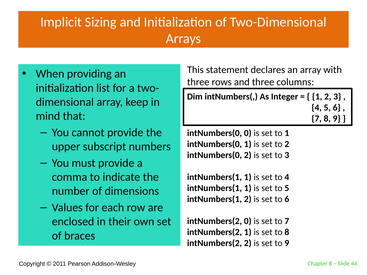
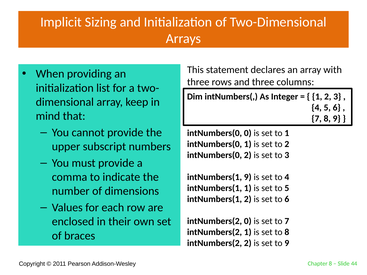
1: 1 -> 9 (248, 177)
